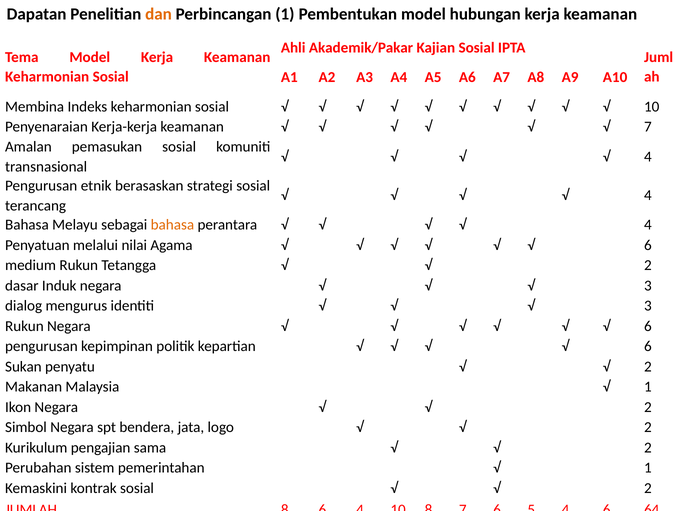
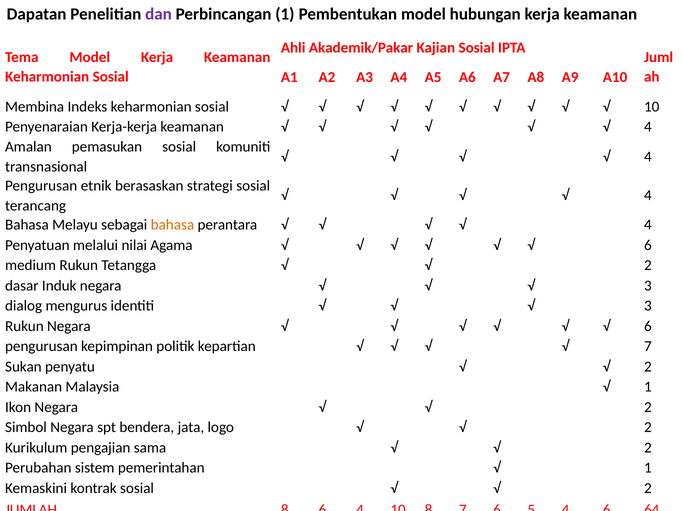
dan colour: orange -> purple (158, 14)
7: 7 -> 4 (648, 127)
6: 6 -> 7 (648, 347)
